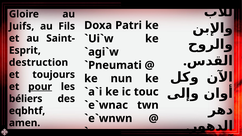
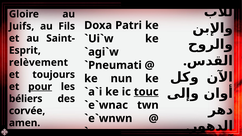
destruction: destruction -> relèvement (39, 63)
touc underline: none -> present (146, 92)
eqbhtf: eqbhtf -> corvée (27, 111)
